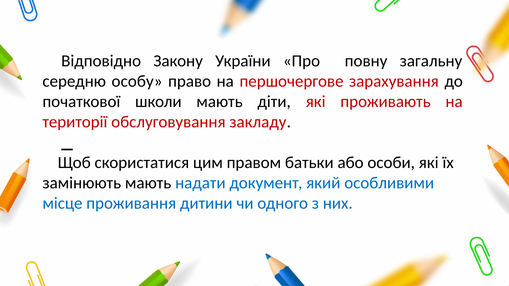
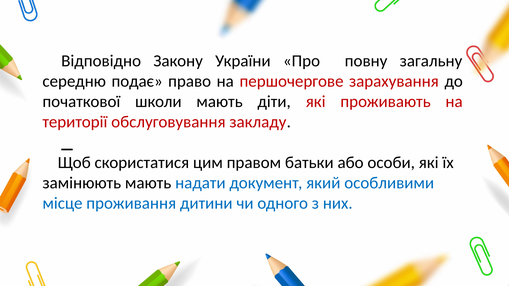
особу: особу -> подає (137, 81)
